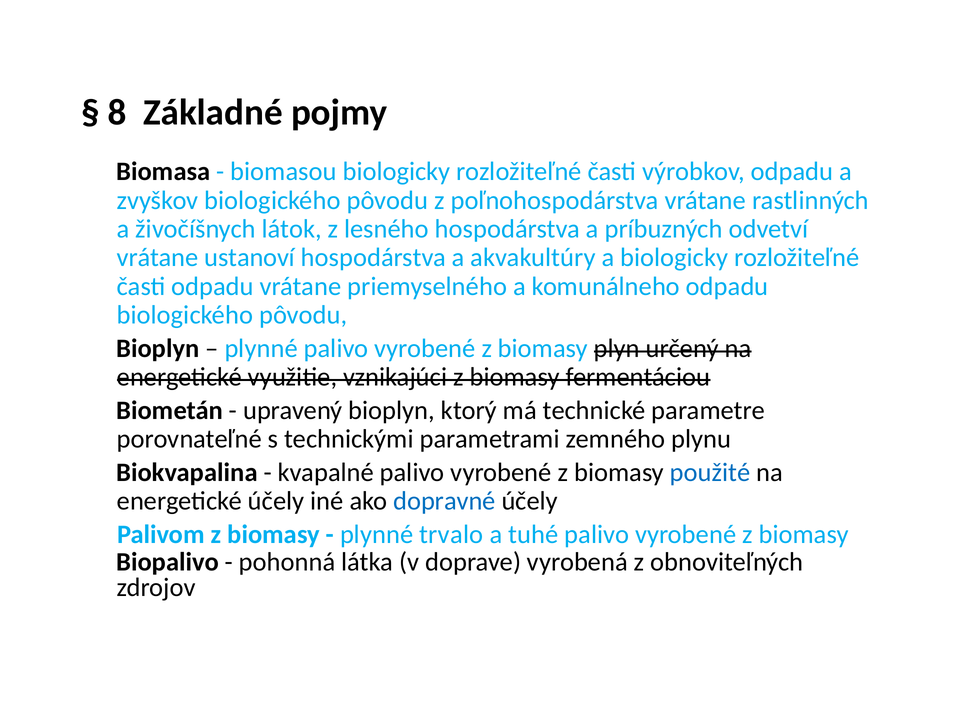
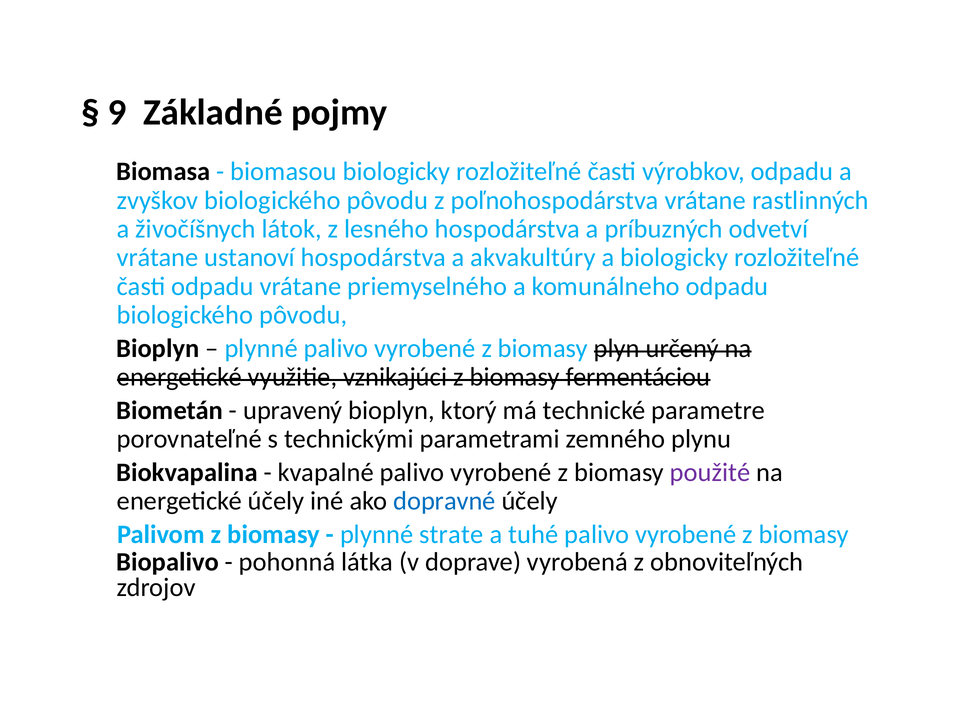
8: 8 -> 9 (117, 113)
použité colour: blue -> purple (710, 472)
trvalo: trvalo -> strate (451, 534)
